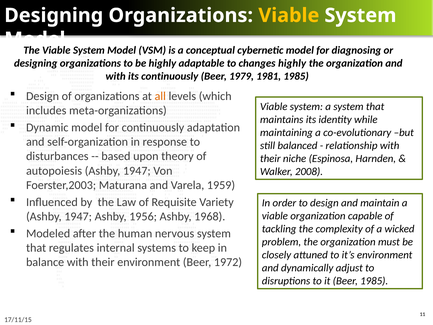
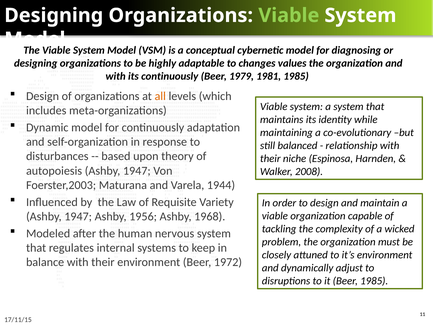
Viable colour: yellow -> light green (289, 15)
changes highly: highly -> values (292, 63)
1959: 1959 -> 1944 (221, 185)
